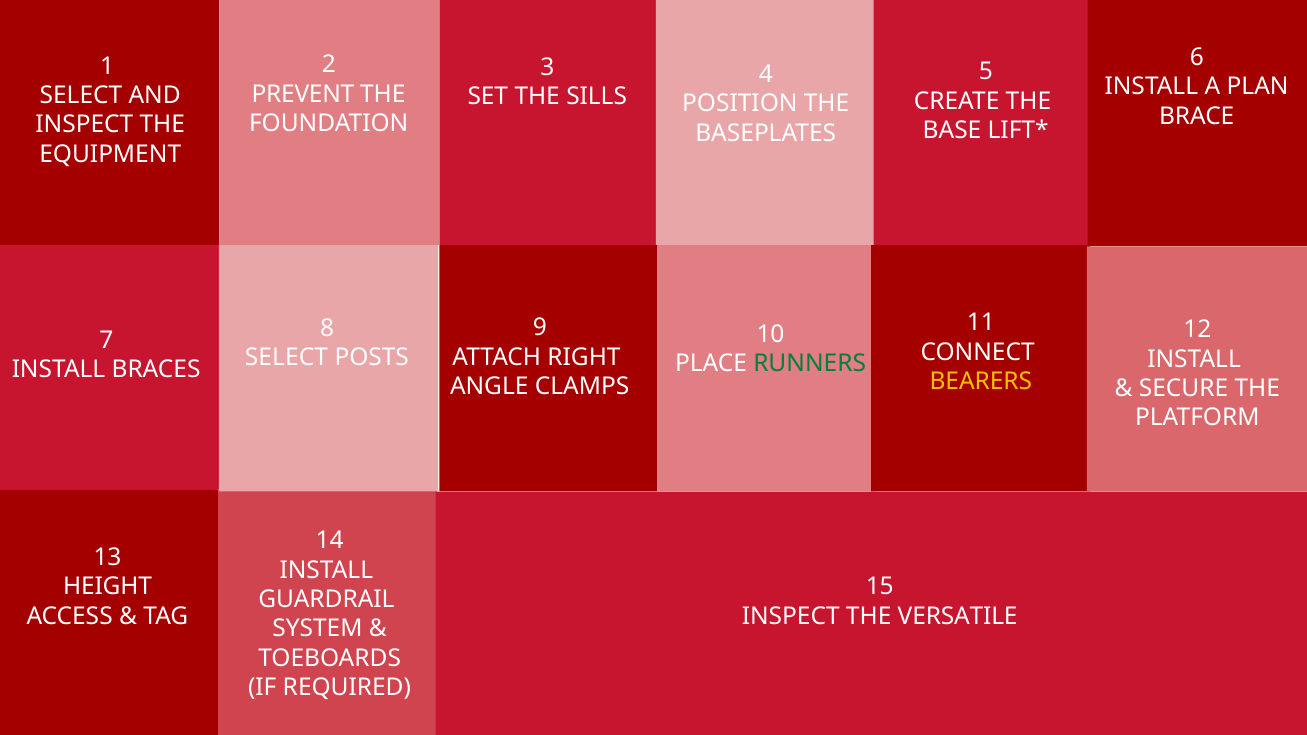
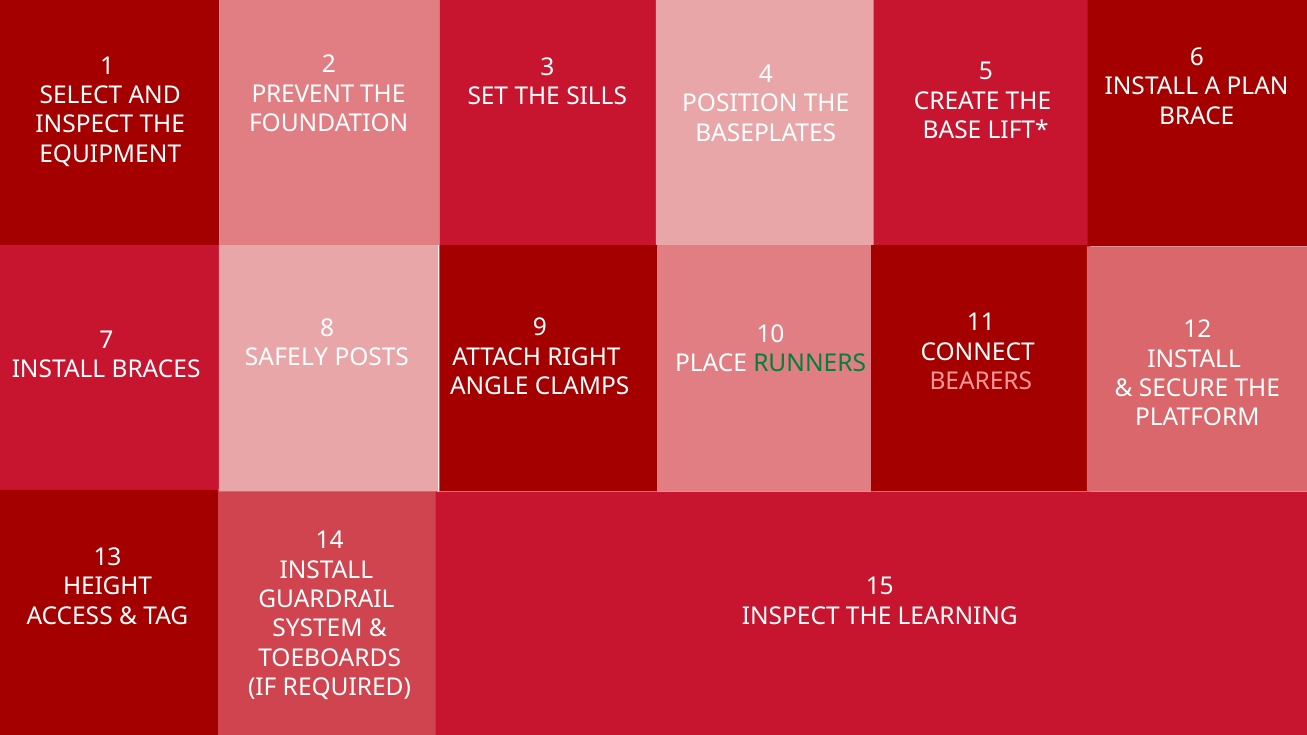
SELECT: SELECT -> SAFELY (286, 358)
BEARERS colour: yellow -> pink (981, 382)
VERSATILE: VERSATILE -> LEARNING (958, 616)
